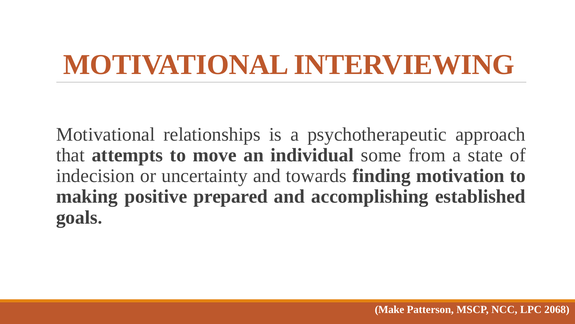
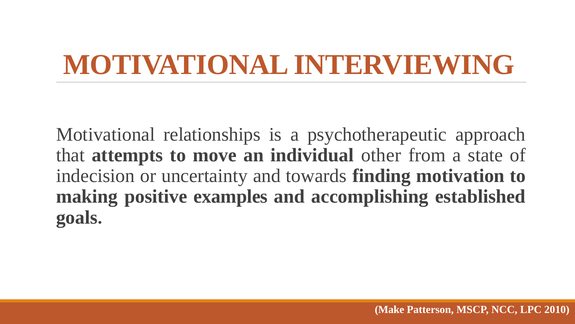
some: some -> other (381, 155)
prepared: prepared -> examples (231, 196)
2068: 2068 -> 2010 (557, 309)
